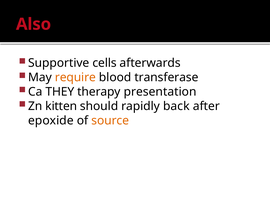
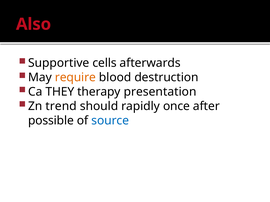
transferase: transferase -> destruction (166, 78)
kitten: kitten -> trend (61, 106)
back: back -> once (176, 106)
epoxide: epoxide -> possible (51, 121)
source colour: orange -> blue (110, 121)
